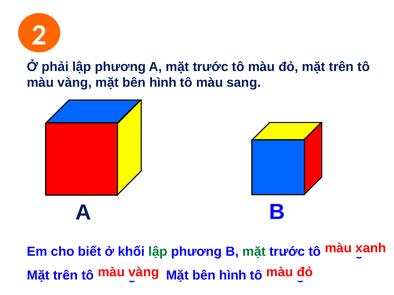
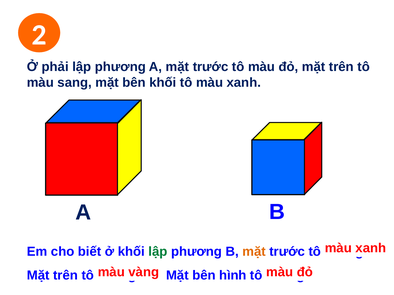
vàng: vàng -> sang (75, 83)
hình: hình -> khối (163, 83)
tô màu sang: sang -> xanh (244, 83)
mặt colour: green -> orange (254, 252)
